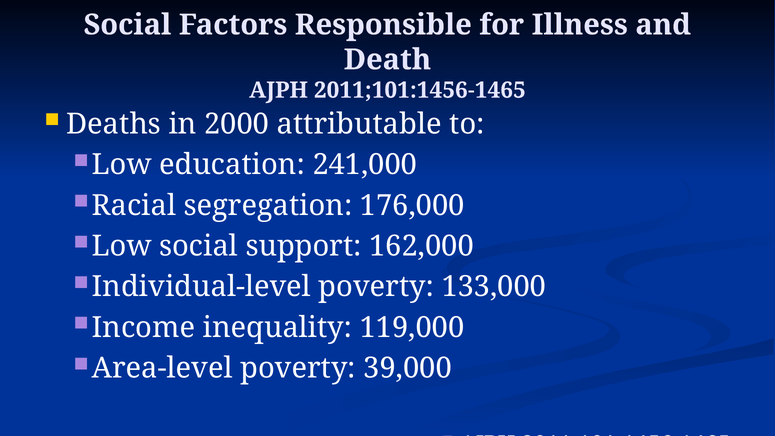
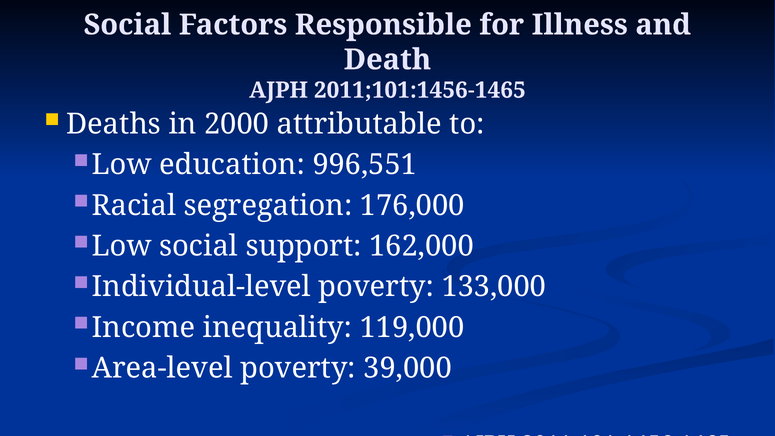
241,000: 241,000 -> 996,551 (365, 165)
